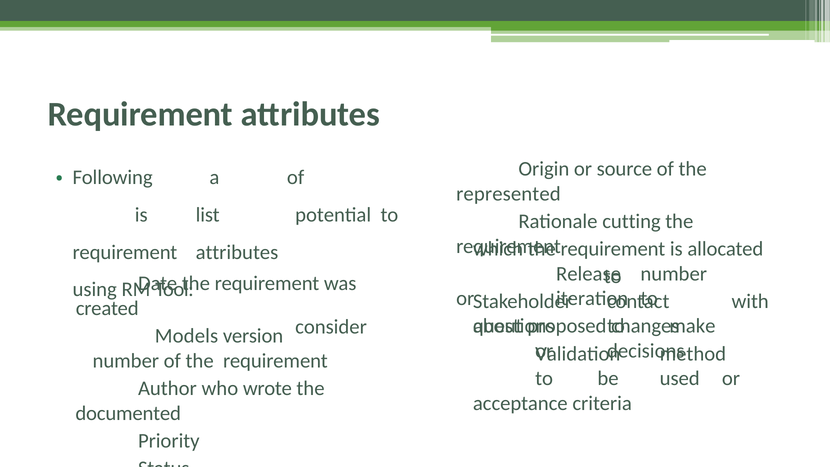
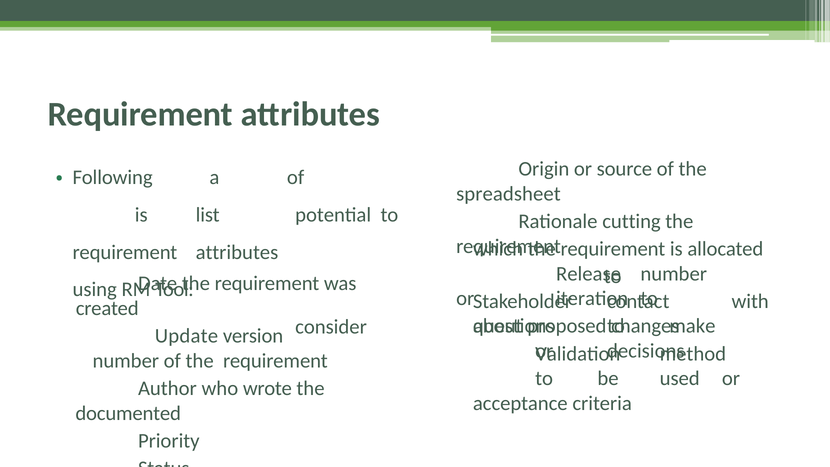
represented: represented -> spreadsheet (508, 194)
Models: Models -> Update (186, 336)
